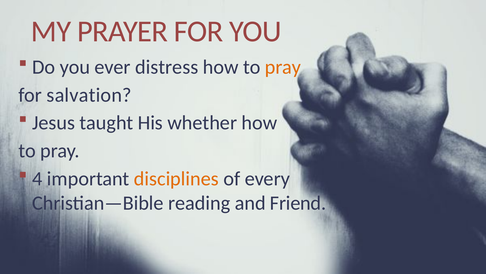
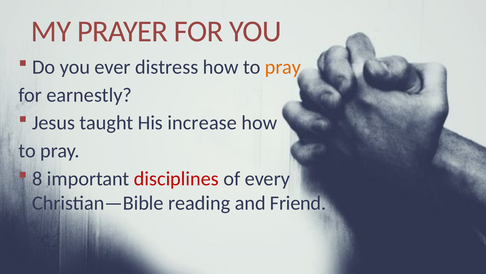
salvation: salvation -> earnestly (89, 95)
whether: whether -> increase (202, 123)
4: 4 -> 8 (37, 178)
disciplines colour: orange -> red (176, 178)
